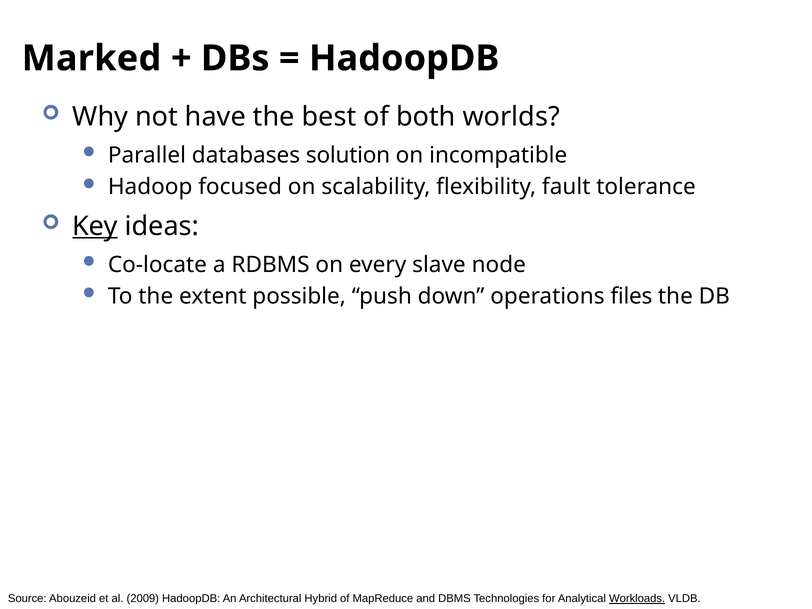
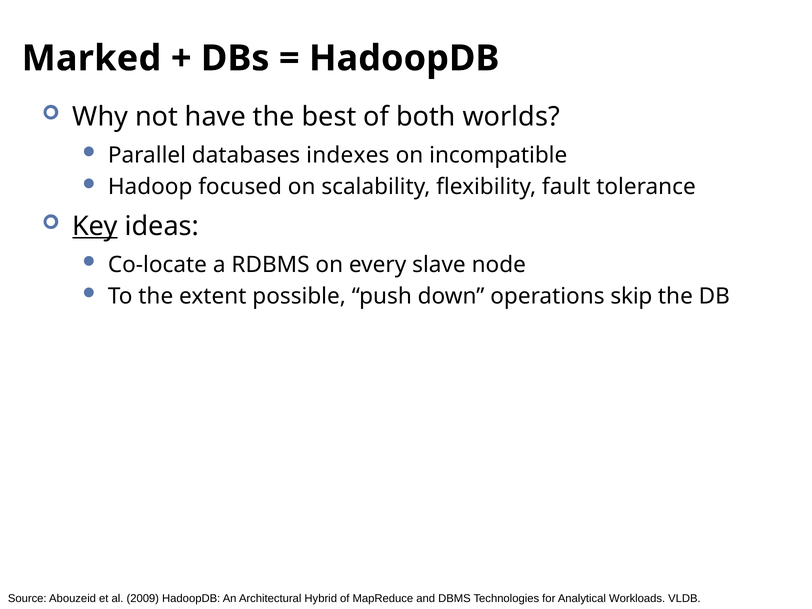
solution: solution -> indexes (348, 155)
files: files -> skip (631, 296)
Workloads underline: present -> none (637, 599)
